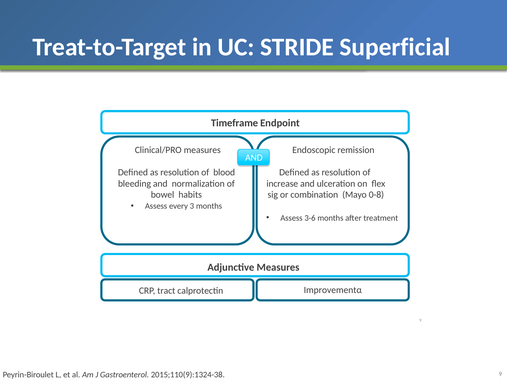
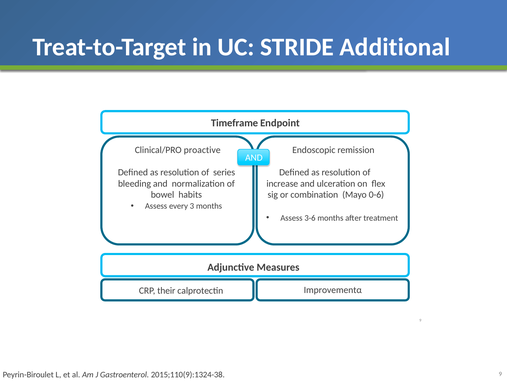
Superficial: Superficial -> Additional (395, 47)
Clinical/PRO measures: measures -> proactive (202, 150)
blood: blood -> series (224, 172)
0-8: 0-8 -> 0-6 (376, 194)
tract: tract -> their (166, 290)
